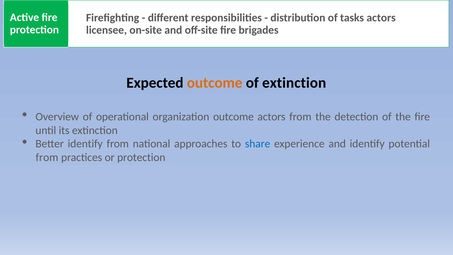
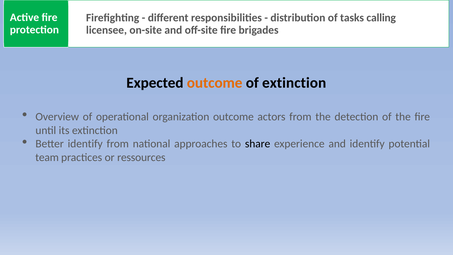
tasks actors: actors -> calling (381, 18)
share colour: blue -> black (258, 144)
from: from -> team (47, 157)
or protection: protection -> ressources (141, 157)
